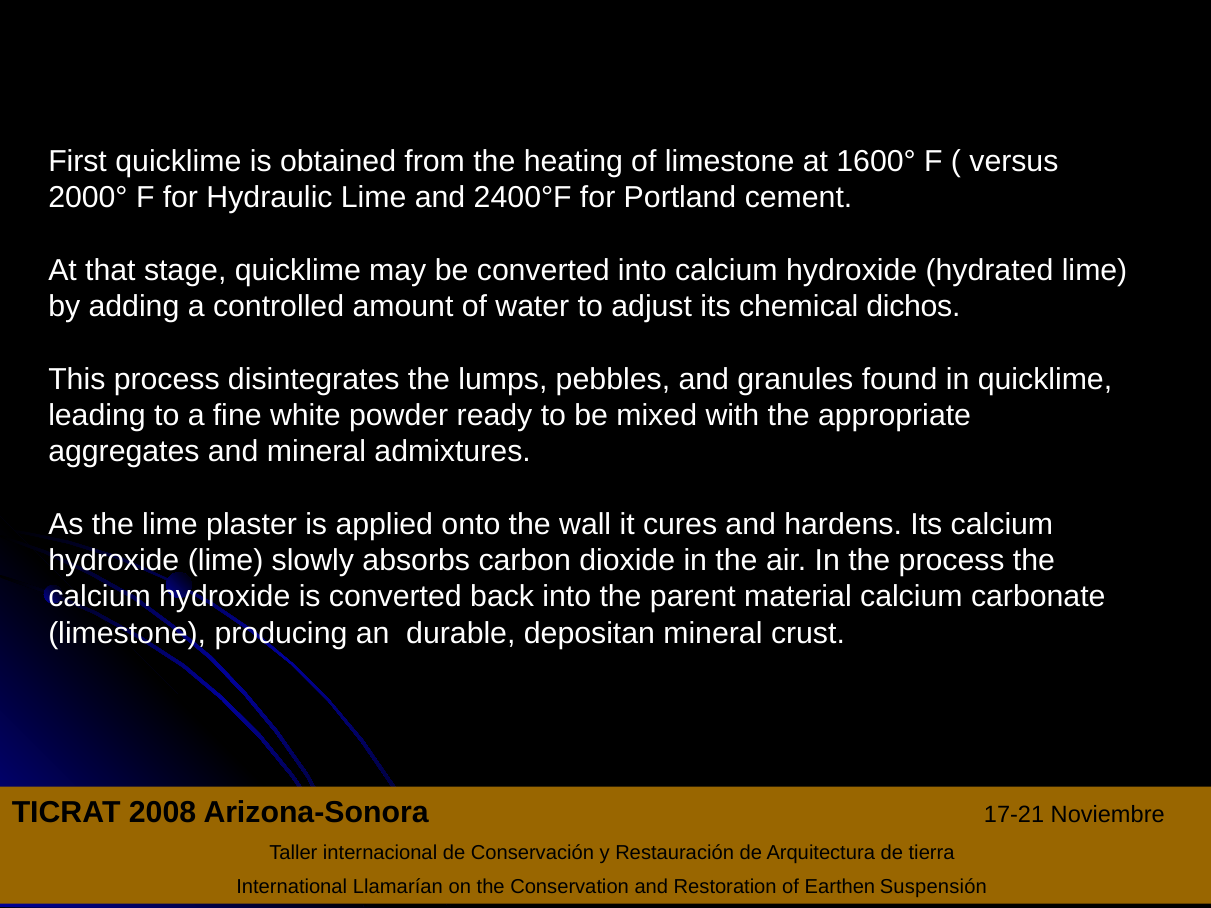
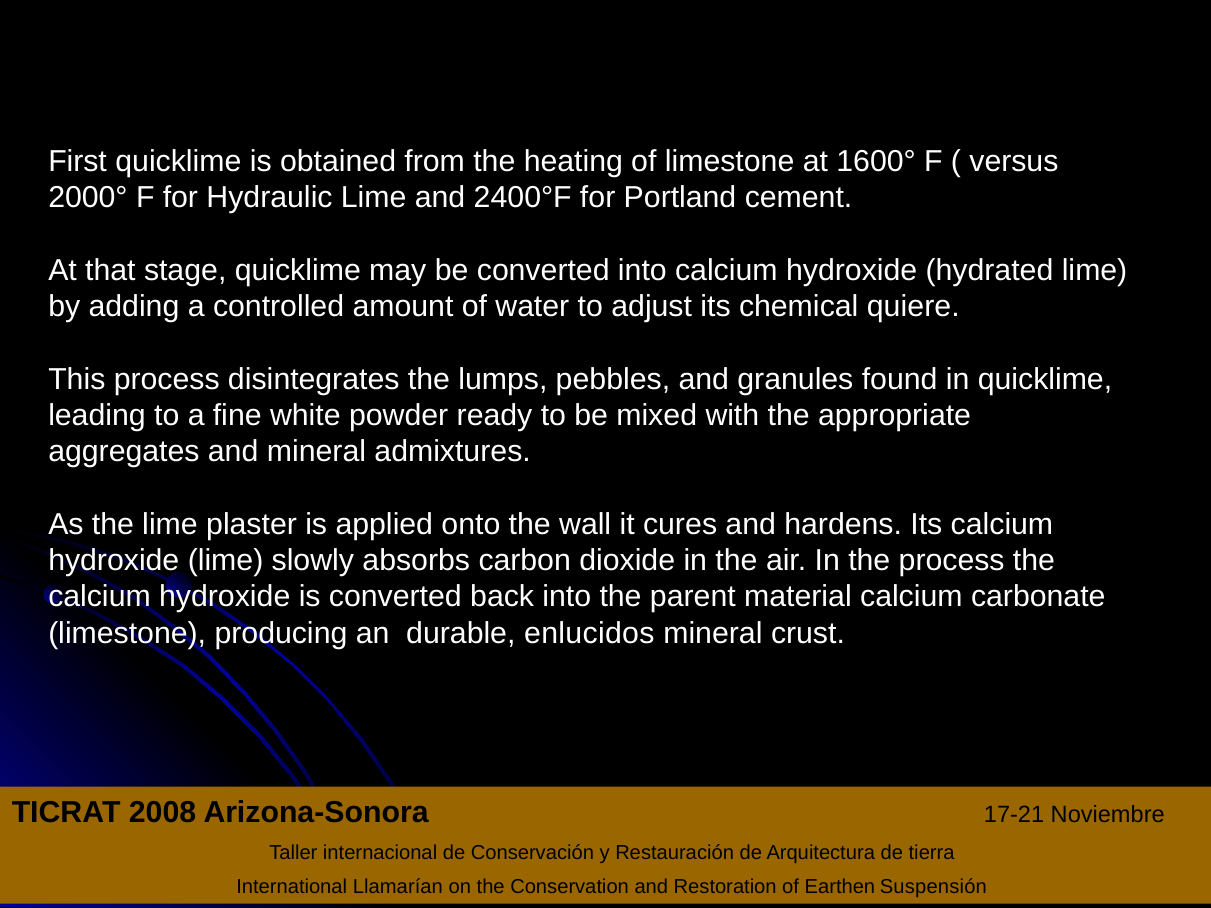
dichos: dichos -> quiere (913, 306)
depositan: depositan -> enlucidos (589, 633)
